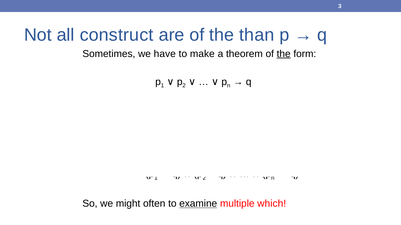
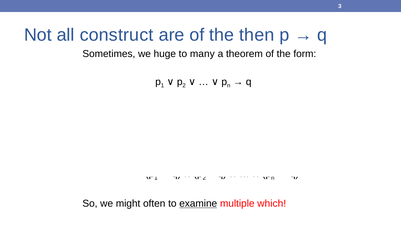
than: than -> then (257, 35)
have: have -> huge (165, 54)
make: make -> many (202, 54)
the underline: present -> none (284, 54)
